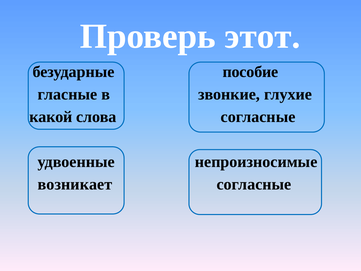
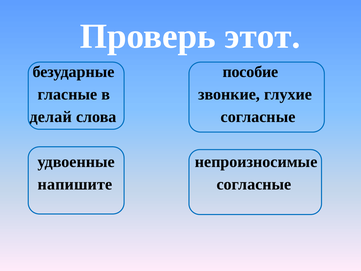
какой: какой -> делай (51, 117)
возникает: возникает -> напишите (75, 184)
